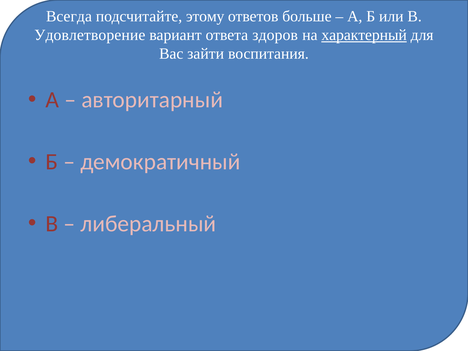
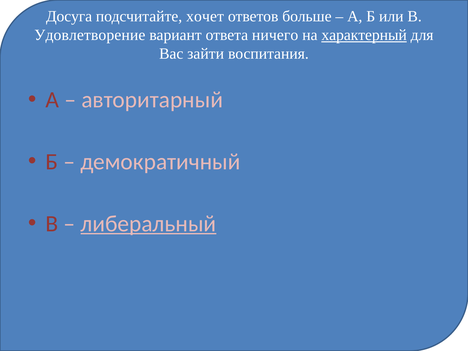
Всегда: Всегда -> Досуга (69, 16)
этому: этому -> хочет (205, 16)
здоров: здоров -> ничего (275, 35)
либеральный underline: none -> present (148, 224)
